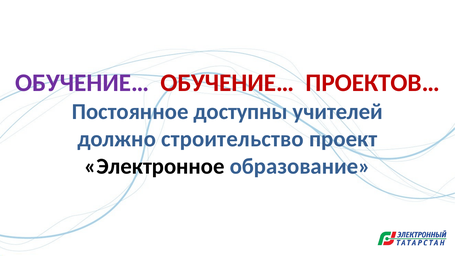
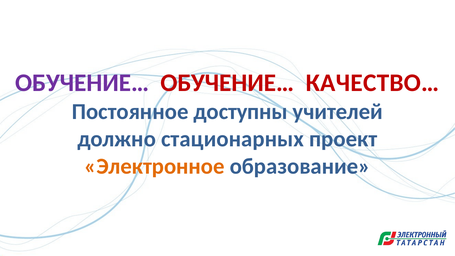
ПРОЕКТОВ…: ПРОЕКТОВ… -> КАЧЕСТВО… (373, 83)
строительство: строительство -> стационарных (232, 139)
Электронное colour: black -> orange (154, 166)
